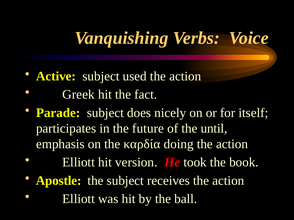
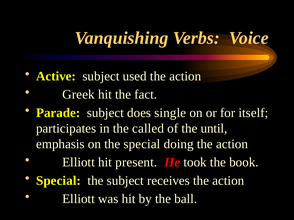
nicely: nicely -> single (170, 113)
future: future -> called (148, 129)
the καρδία: καρδία -> special (142, 144)
version: version -> present (136, 163)
Apostle: Apostle -> Special (58, 181)
